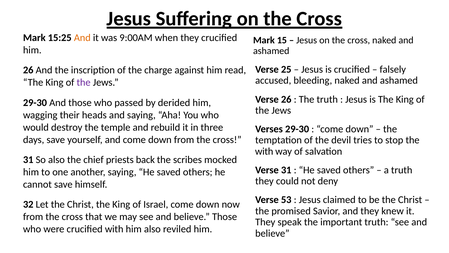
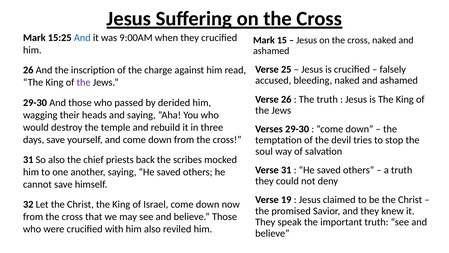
And colour: orange -> blue (82, 38)
with: with -> soul (264, 151)
53: 53 -> 19 (286, 200)
